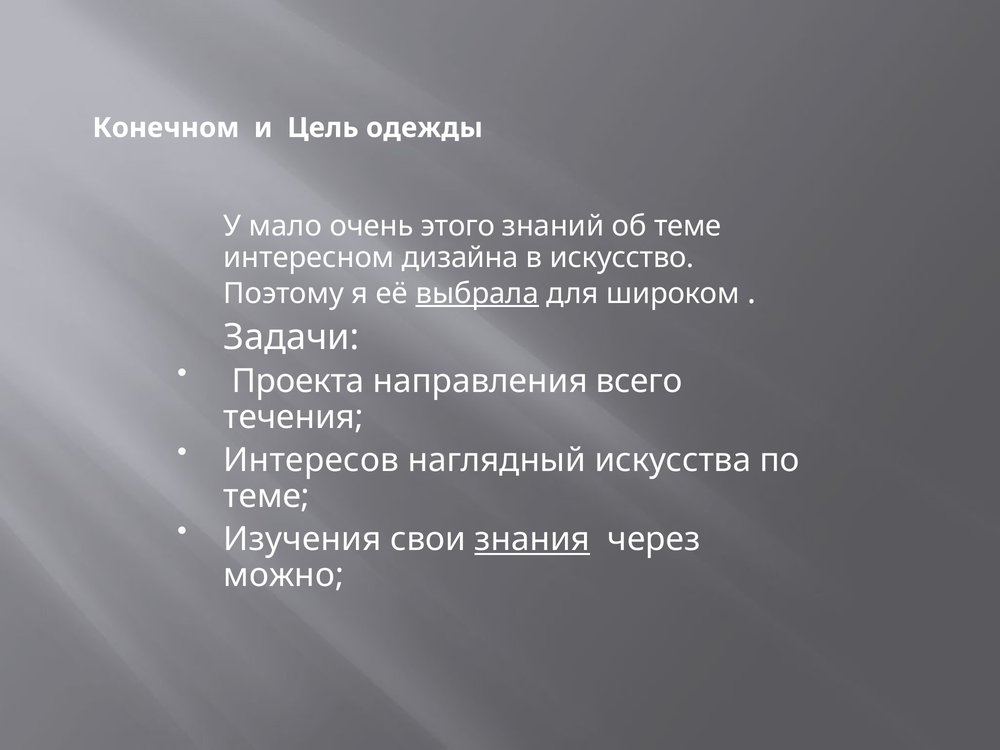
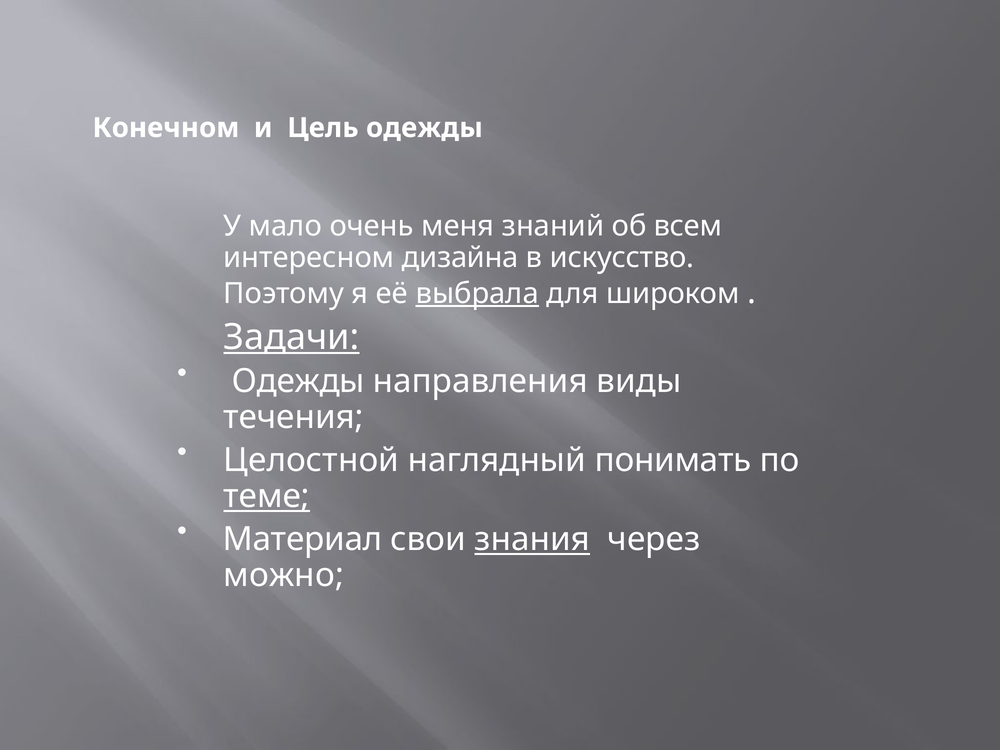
этого: этого -> меня (458, 226)
об теме: теме -> всем (688, 226)
Задачи underline: none -> present (291, 337)
Проекта: Проекта -> Одежды (298, 381)
всего: всего -> виды (639, 381)
Интересов: Интересов -> Целостной (311, 460)
искусства: искусства -> понимать (673, 460)
теме underline: none -> present (267, 496)
Изучения: Изучения -> Материал (303, 539)
